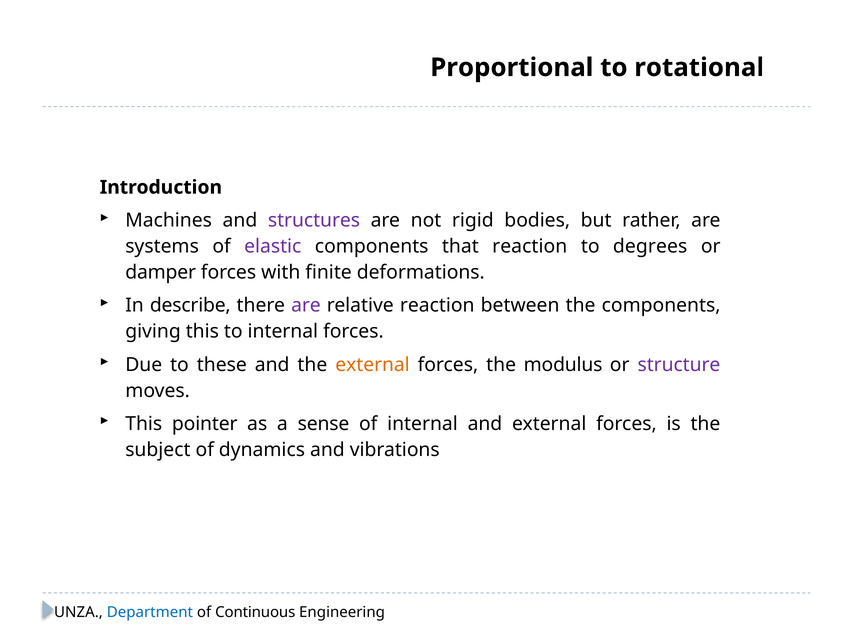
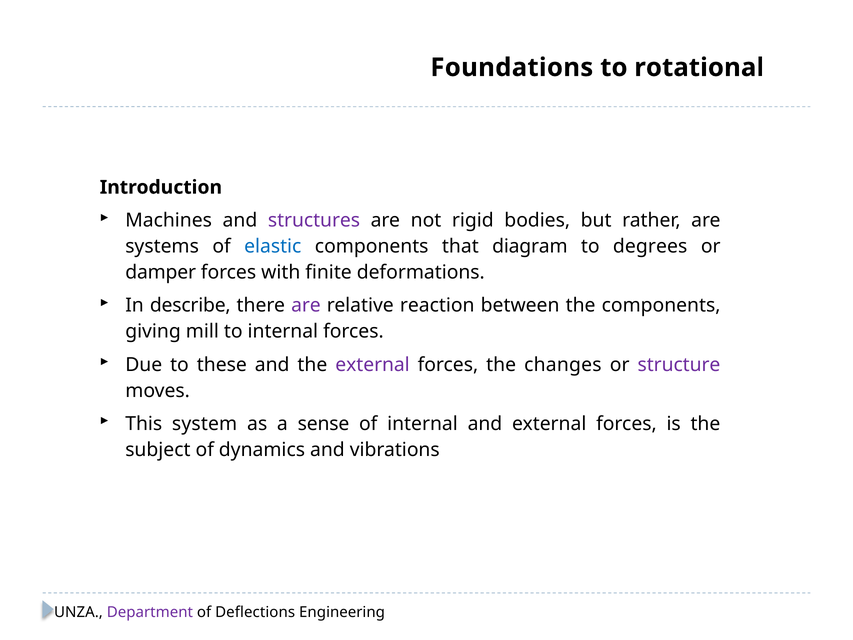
Proportional: Proportional -> Foundations (512, 67)
elastic colour: purple -> blue (273, 246)
that reaction: reaction -> diagram (530, 246)
giving this: this -> mill (202, 331)
external colour: orange -> purple (373, 364)
modulus: modulus -> changes (563, 364)
pointer: pointer -> system (205, 423)
Department colour: blue -> purple (150, 612)
Continuous: Continuous -> Deflections (255, 612)
